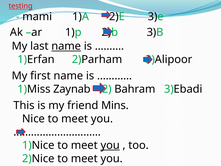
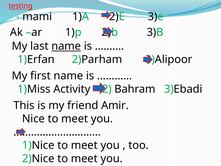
Zaynab: Zaynab -> Activity (72, 89)
Mins: Mins -> Amir (115, 105)
you underline: present -> none (110, 145)
